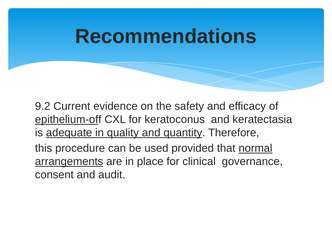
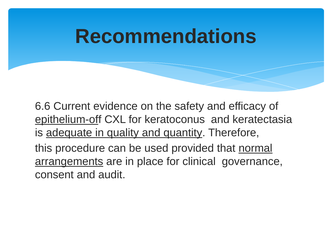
9.2: 9.2 -> 6.6 (43, 106)
